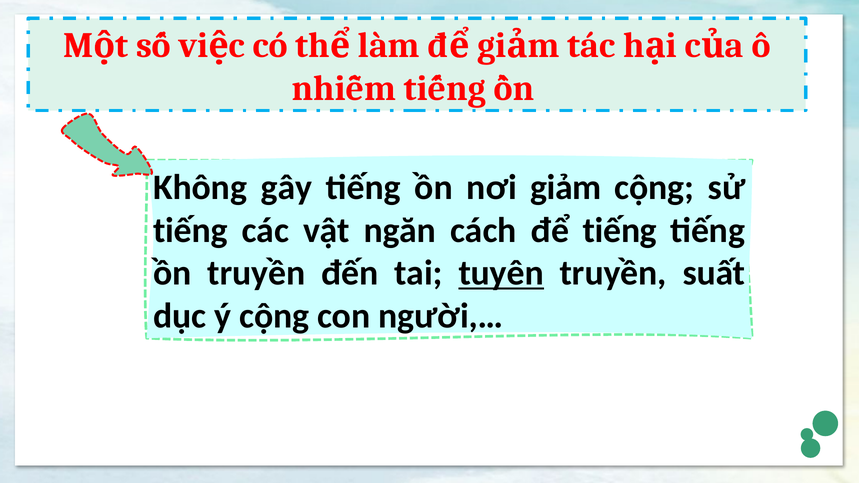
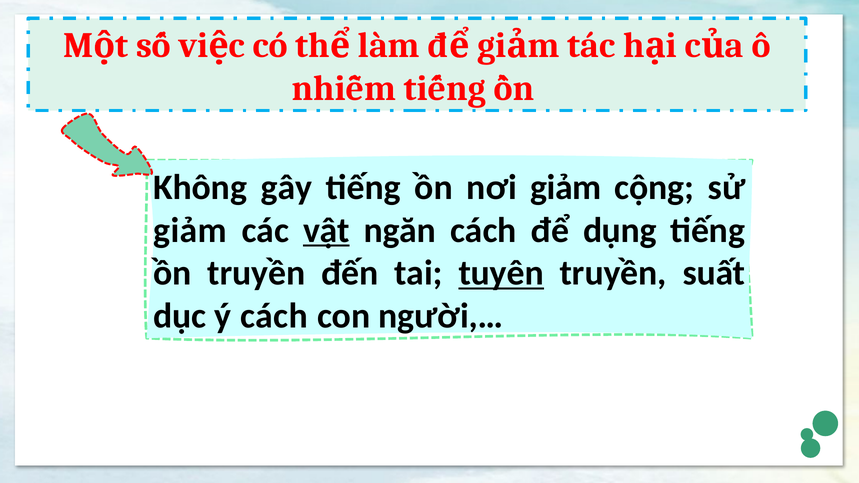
tiếng: tiếng -> giảm (190, 230)
vật underline: none -> present (326, 230)
để tiếng: tiếng -> dụng (620, 230)
ý cộng: cộng -> cách (274, 316)
